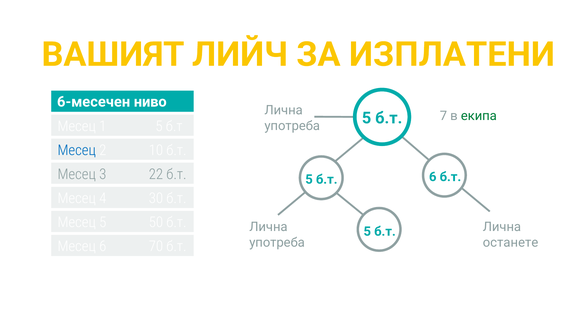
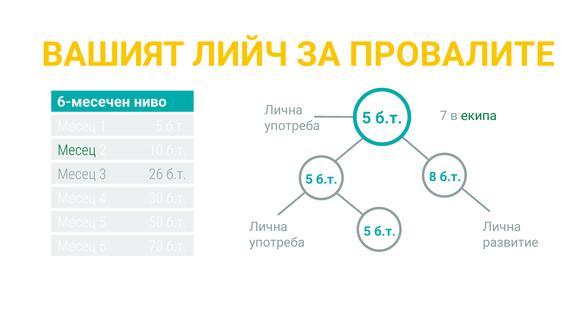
ИЗПЛАТЕНИ: ИЗПЛАТЕНИ -> ПРОВАЛИТЕ (452, 55)
Месец colour: blue -> green (77, 151)
22: 22 -> 26 (156, 174)
б.т 6: 6 -> 8 (433, 177)
останете: останете -> развитие (511, 243)
